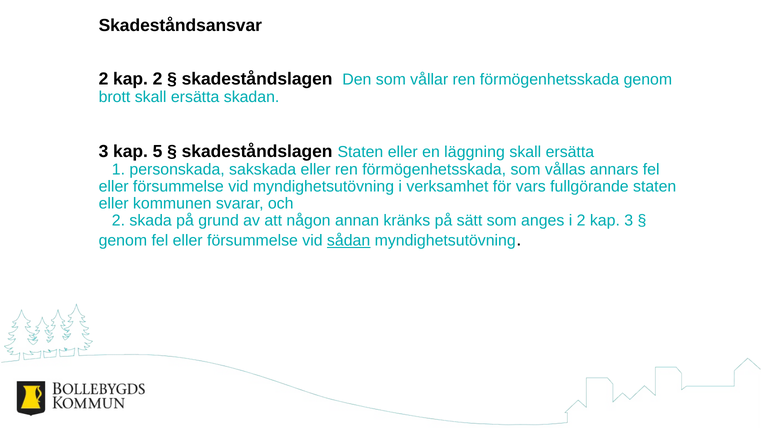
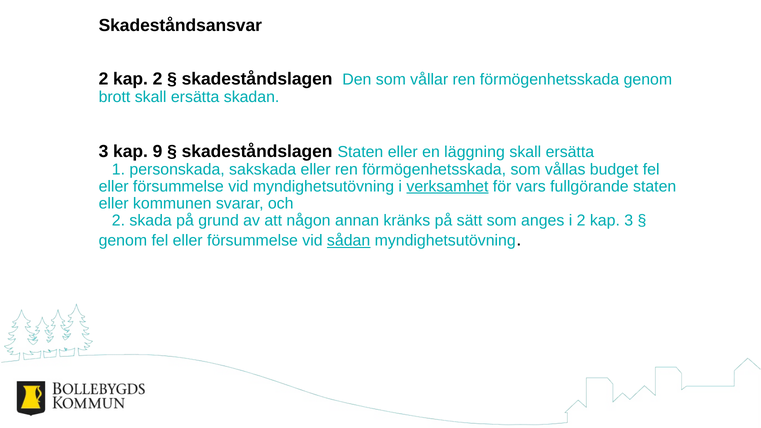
5: 5 -> 9 (158, 151)
annars: annars -> budget (614, 169)
verksamhet underline: none -> present (447, 186)
